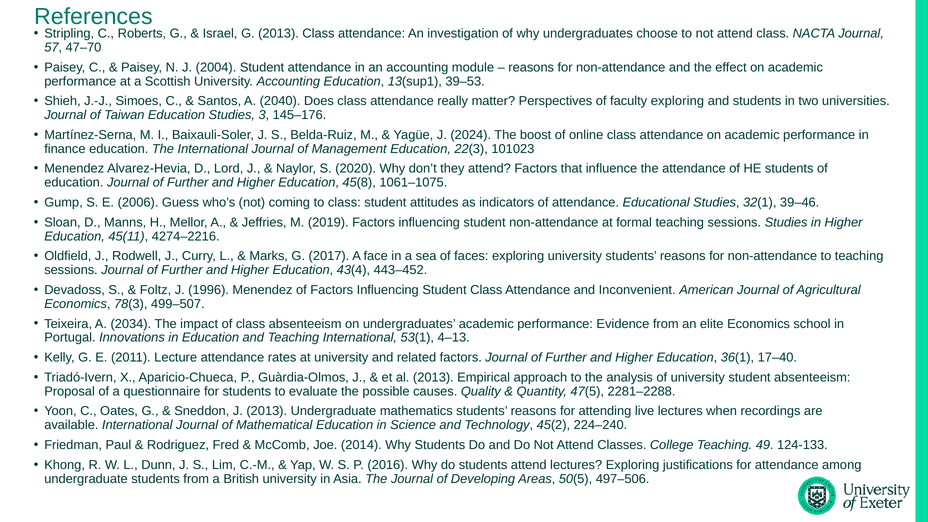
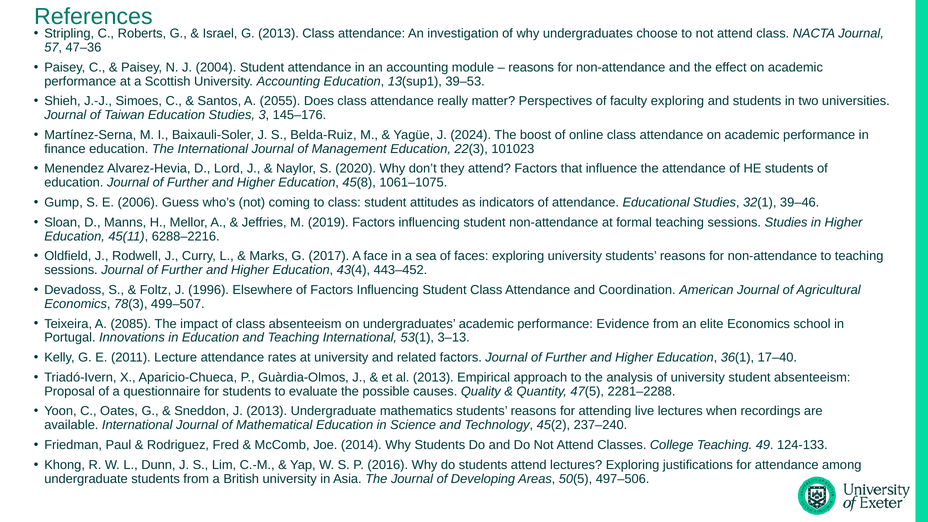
47–70: 47–70 -> 47–36 (83, 48)
2040: 2040 -> 2055 (280, 101)
4274–2216: 4274–2216 -> 6288–2216 (186, 236)
1996 Menendez: Menendez -> Elsewhere (263, 290)
Inconvenient: Inconvenient -> Coordination (637, 290)
2034: 2034 -> 2085 (131, 324)
4–13: 4–13 -> 3–13 (454, 338)
224–240: 224–240 -> 237–240 (600, 425)
